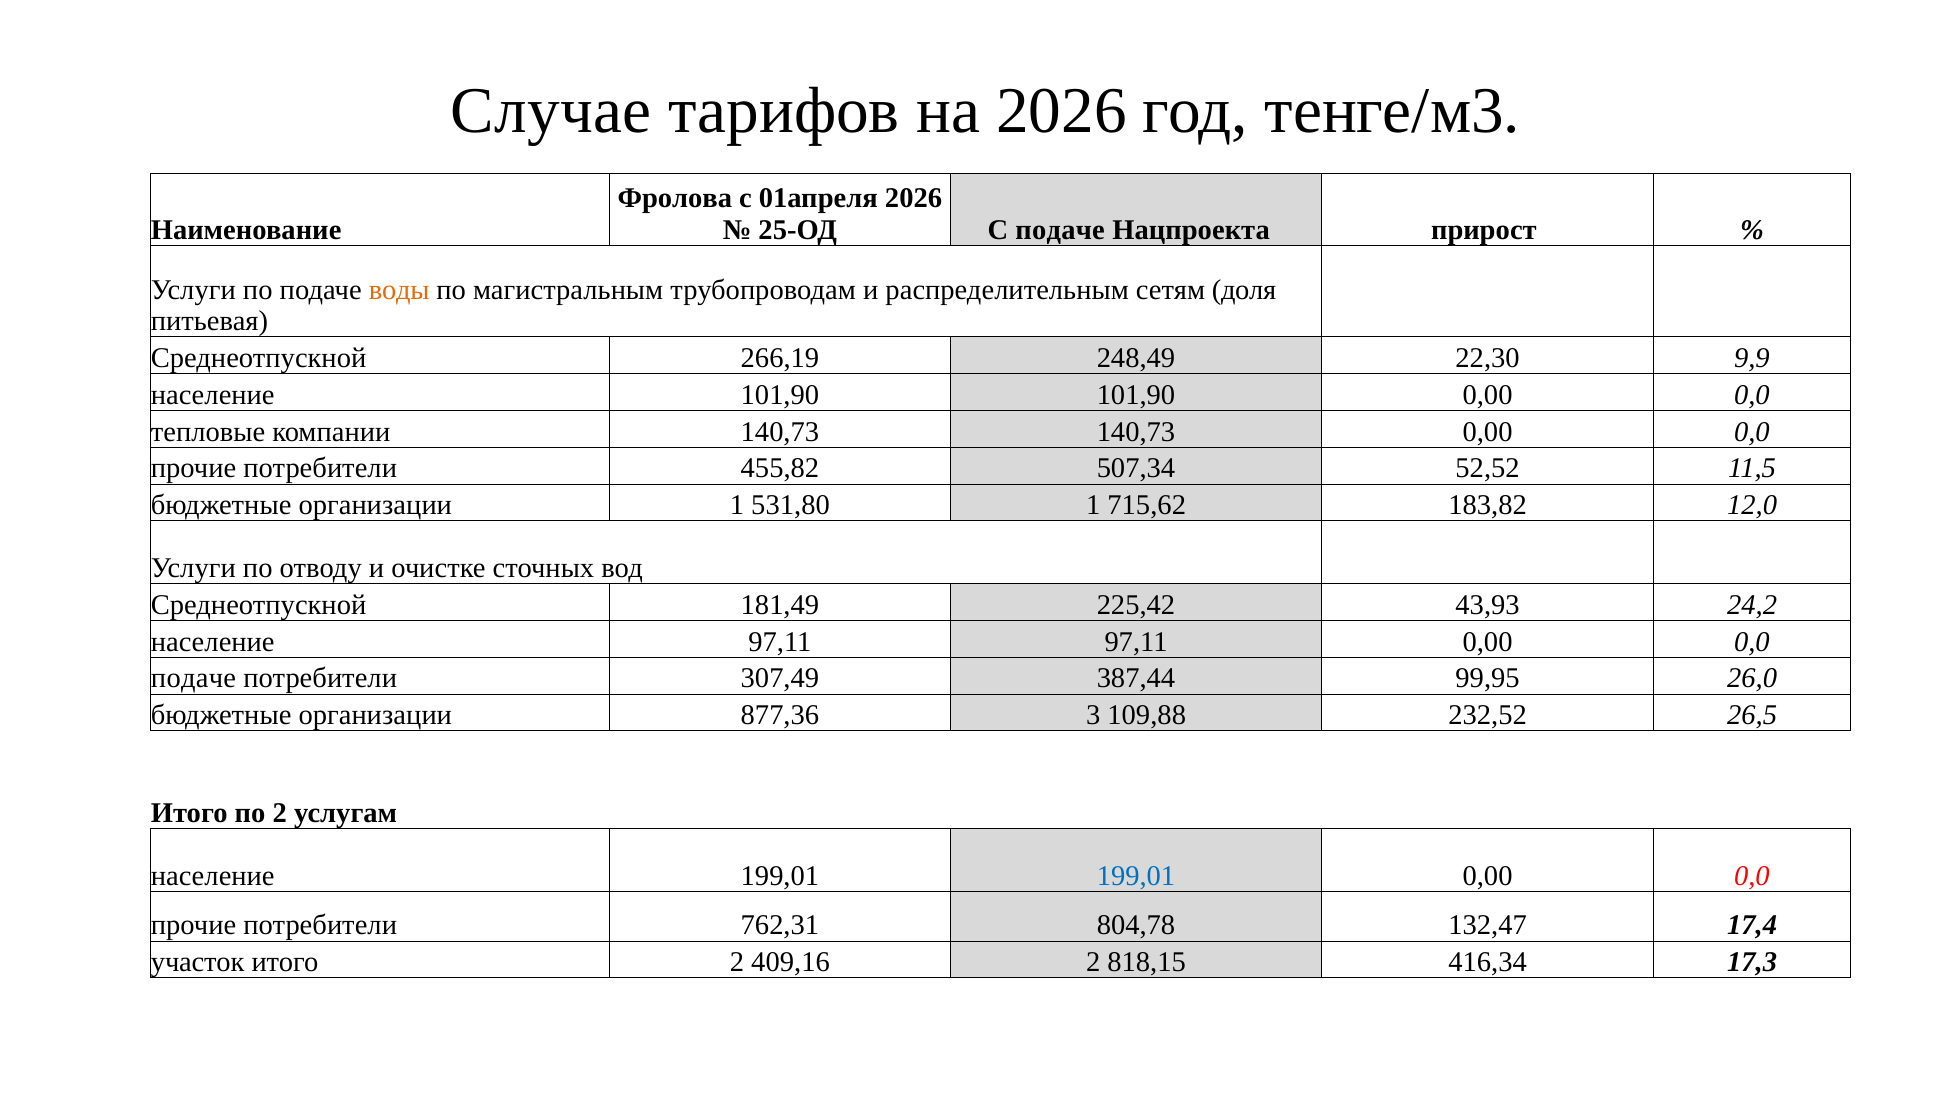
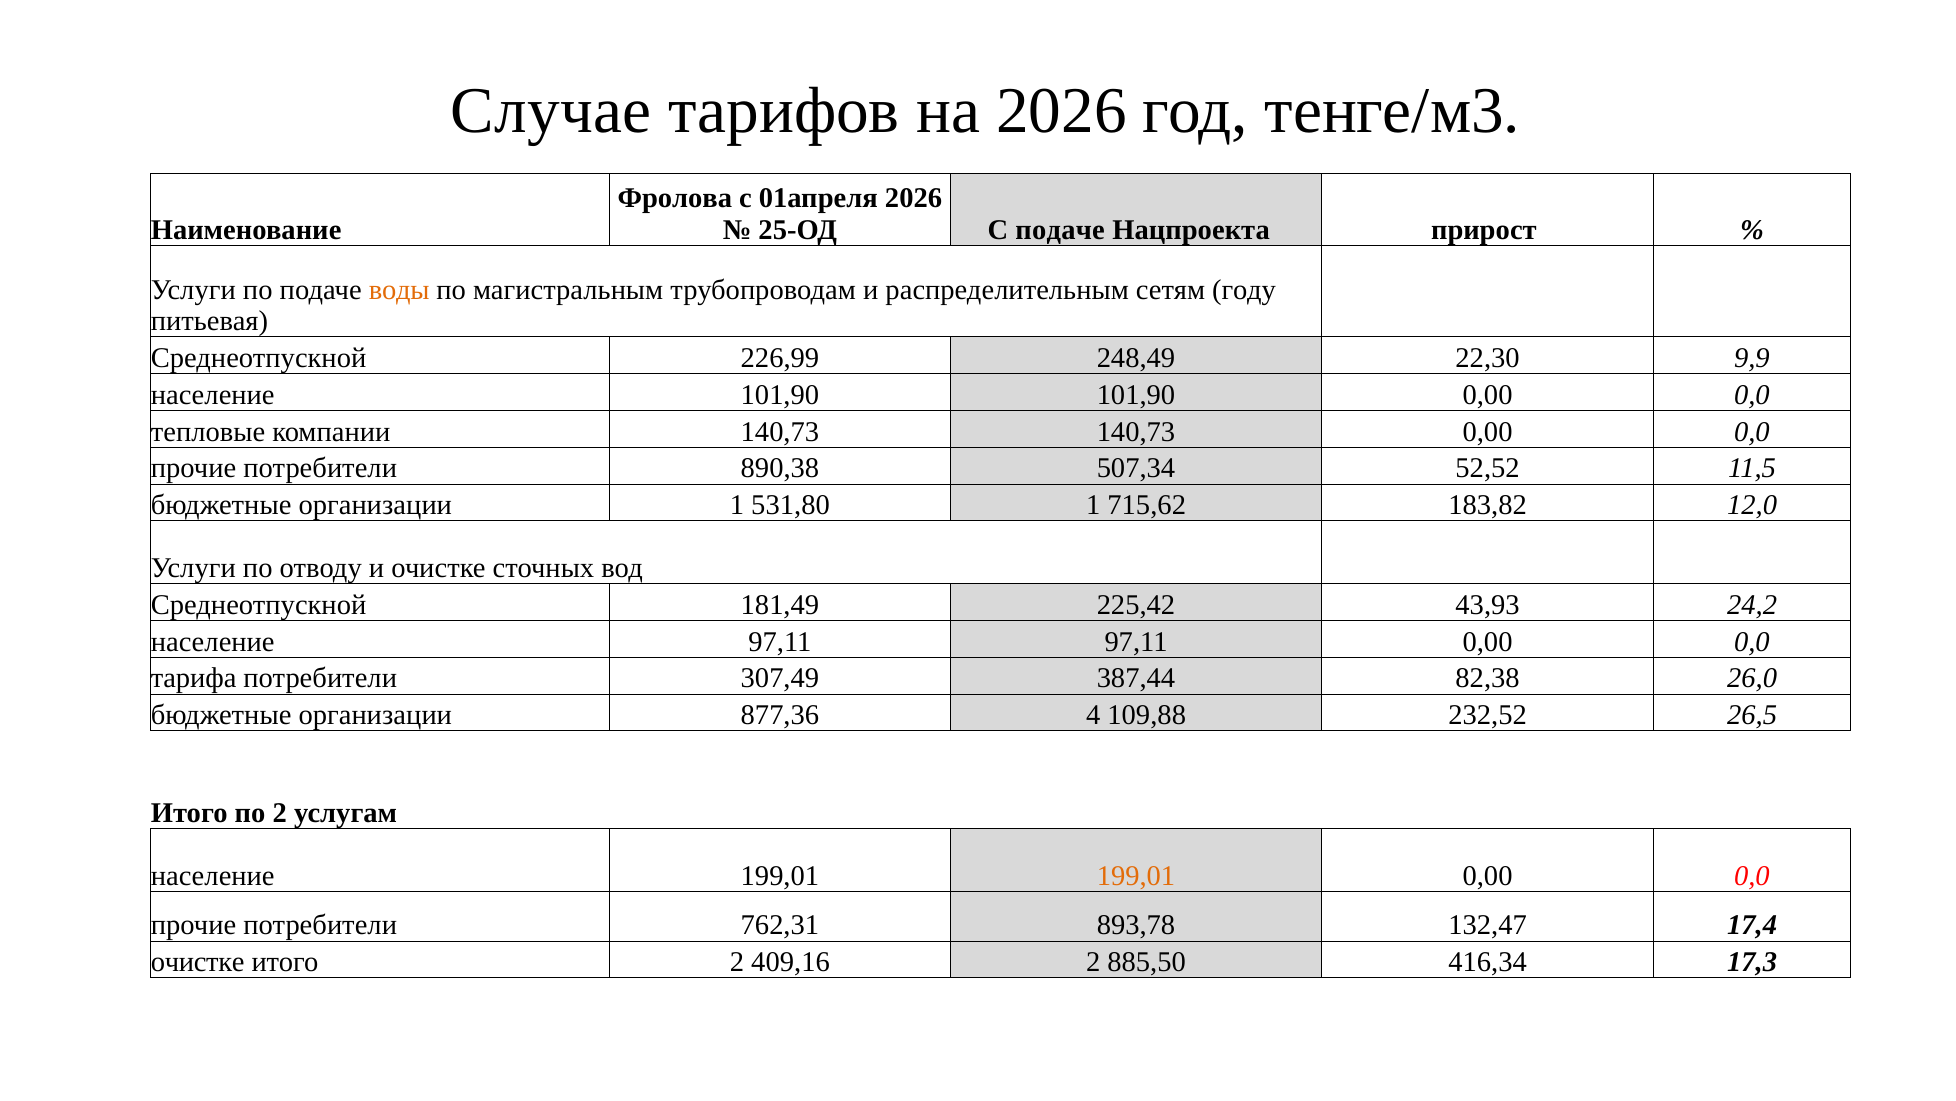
доля: доля -> году (1244, 290)
266,19: 266,19 -> 226,99 (780, 358)
455,82: 455,82 -> 890,38 (780, 468)
подаче: подаче -> тарифа (194, 678)
99,95: 99,95 -> 82,38 (1488, 678)
3: 3 -> 4 (1093, 715)
199,01 colour: blue -> orange (1136, 875)
804,78: 804,78 -> 893,78 (1136, 925)
участок: участок -> очистке (198, 962)
818,15: 818,15 -> 885,50 (1147, 962)
